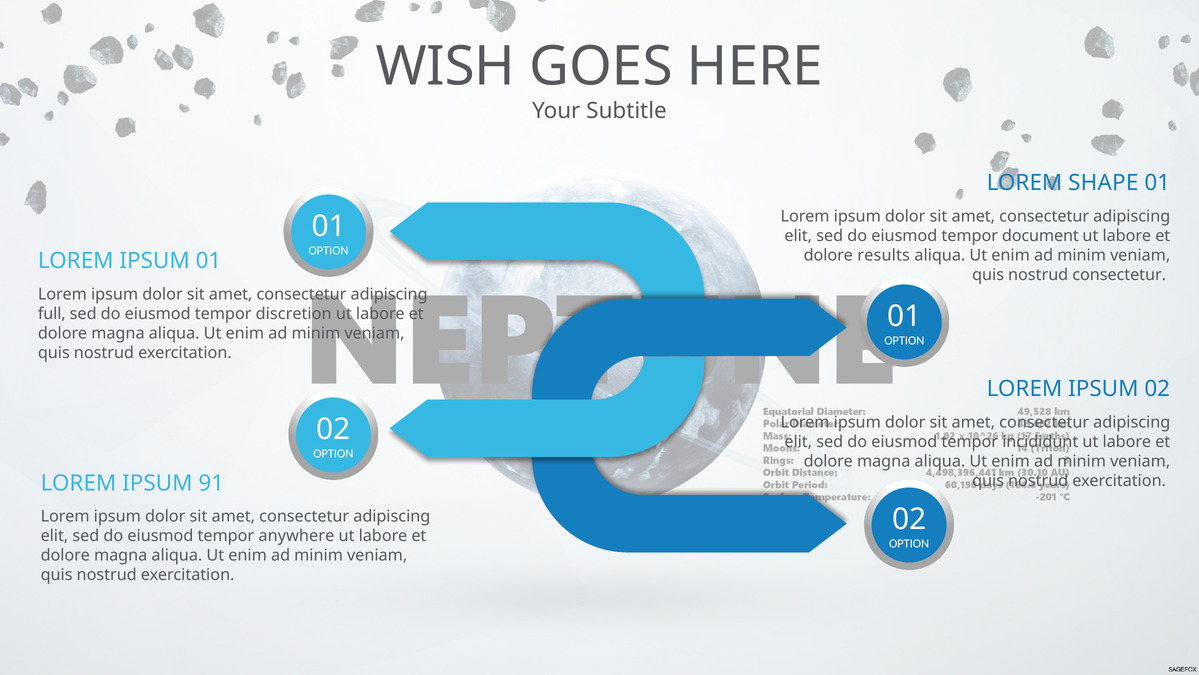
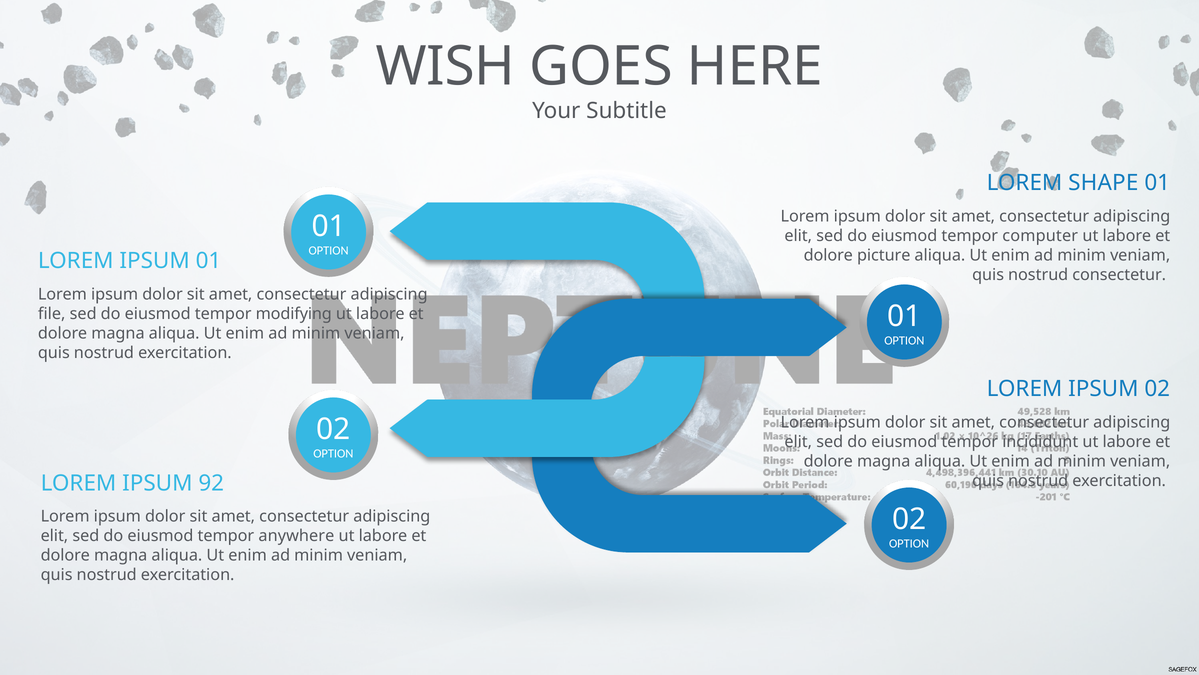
document: document -> computer (1040, 236)
results: results -> picture (884, 255)
full: full -> file (52, 313)
discretion: discretion -> modifying (294, 313)
91: 91 -> 92 (211, 483)
